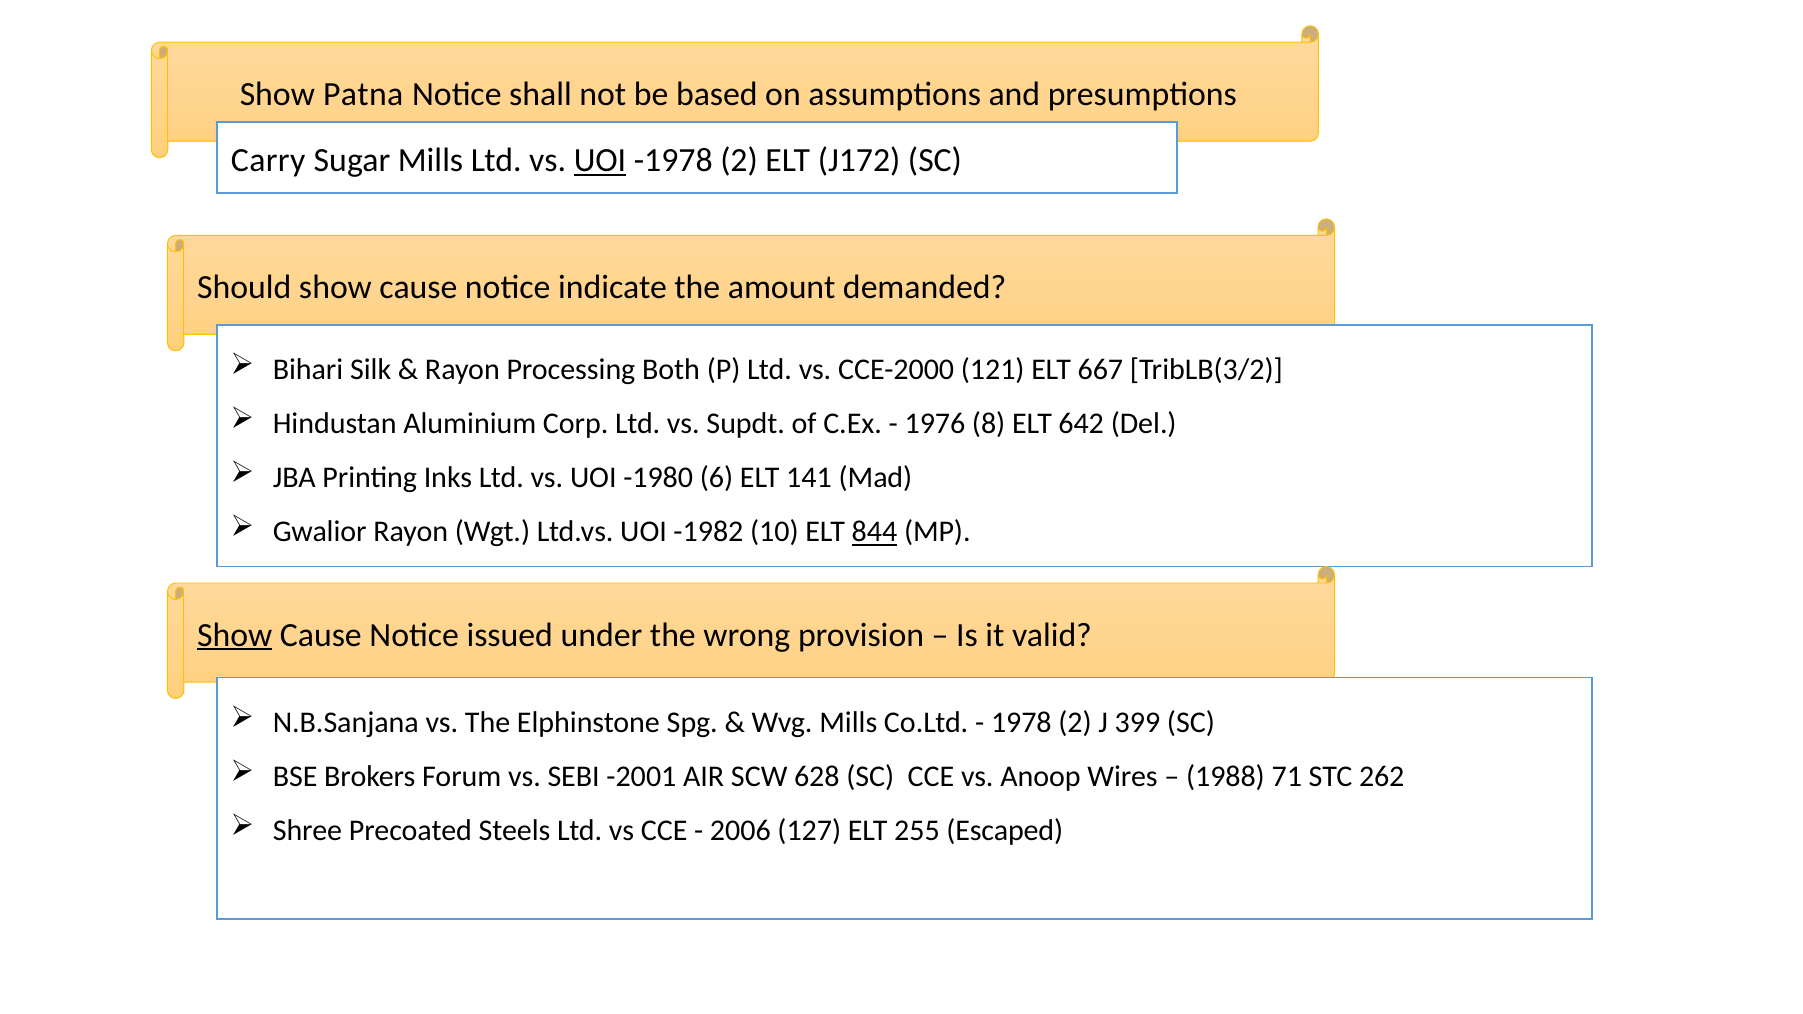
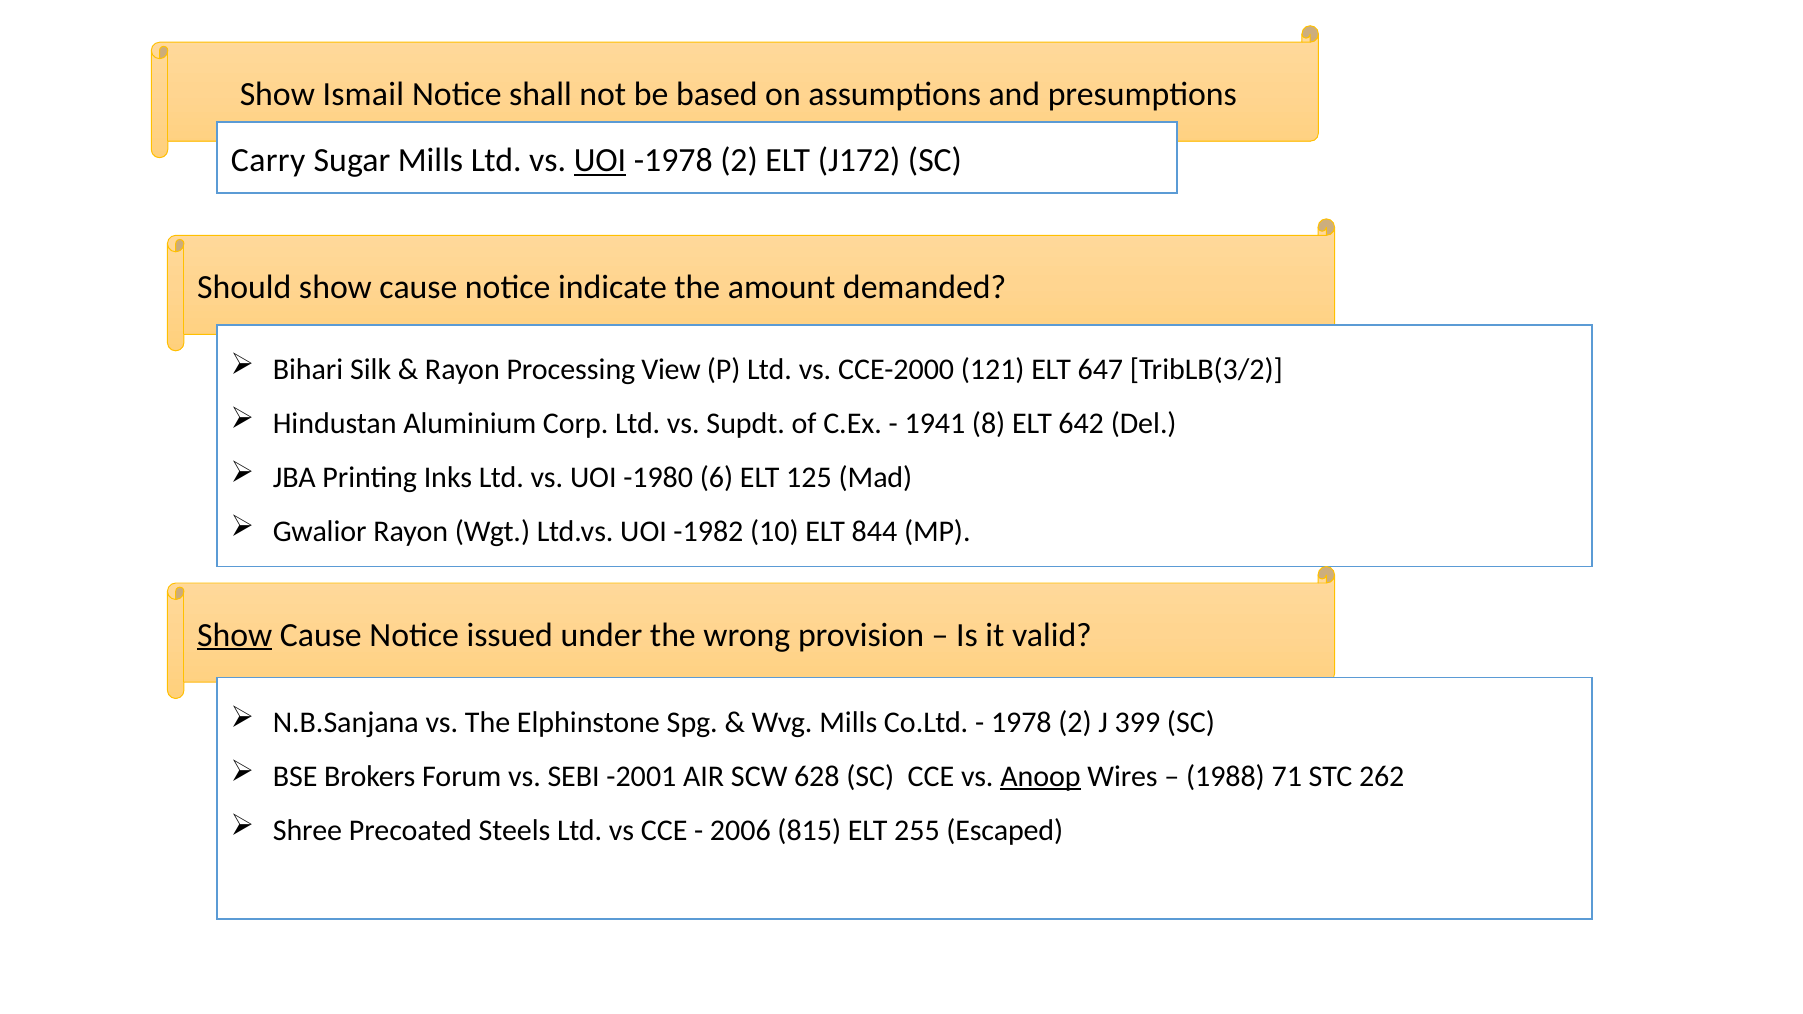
Patna: Patna -> Ismail (363, 94)
Both: Both -> View (671, 370)
667: 667 -> 647 (1100, 370)
1976: 1976 -> 1941 (935, 424)
141: 141 -> 125 (809, 478)
844 underline: present -> none (874, 532)
Anoop underline: none -> present (1041, 776)
127: 127 -> 815 (809, 831)
